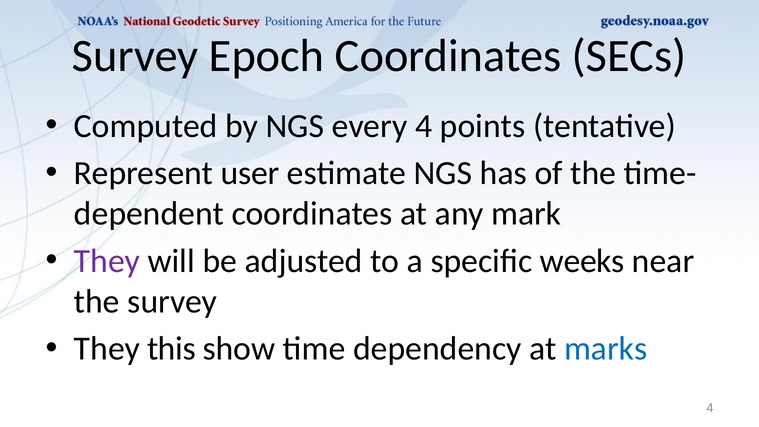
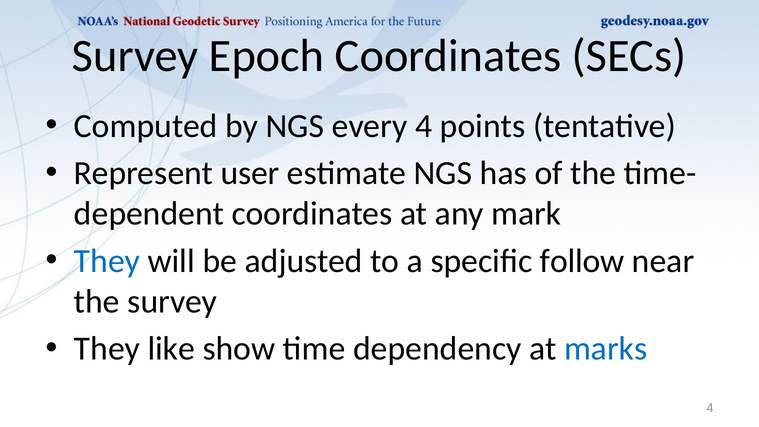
They colour: purple -> blue (107, 261)
weeks: weeks -> follow (582, 261)
this: this -> like (171, 349)
